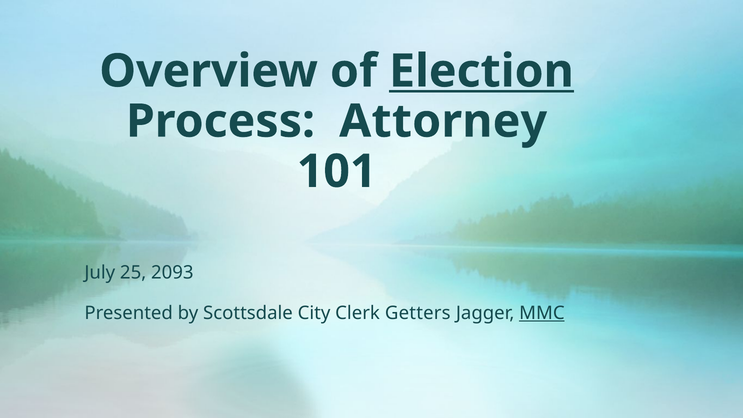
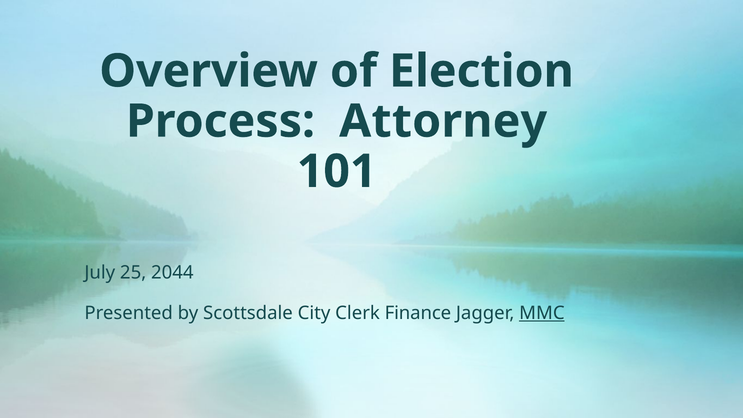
Election underline: present -> none (481, 71)
2093: 2093 -> 2044 (172, 273)
Getters: Getters -> Finance (418, 313)
